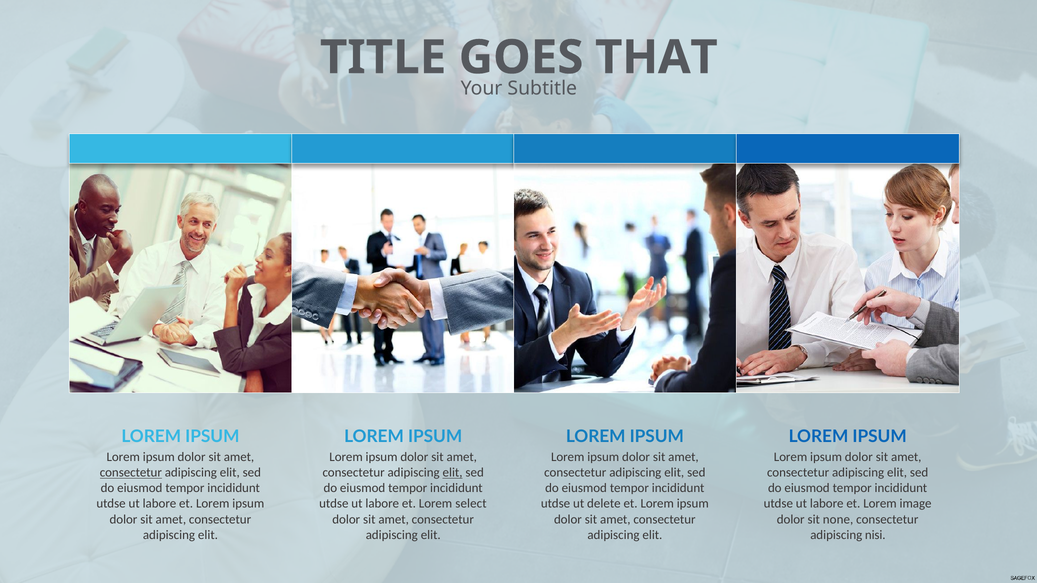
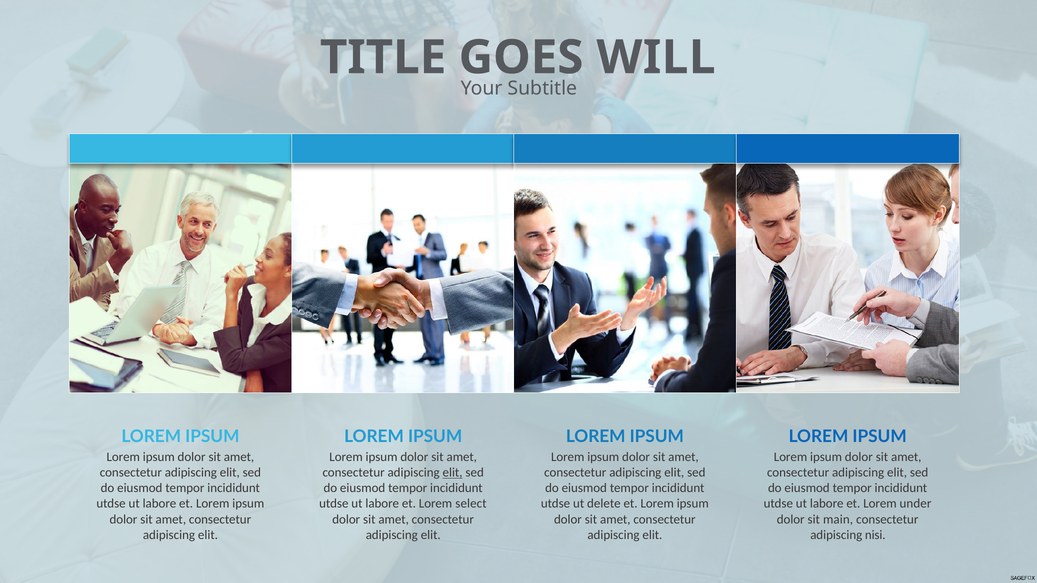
THAT: THAT -> WILL (656, 58)
consectetur underline: present -> none (131, 473)
image: image -> under (915, 504)
none: none -> main (838, 520)
